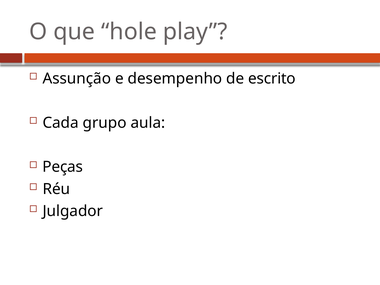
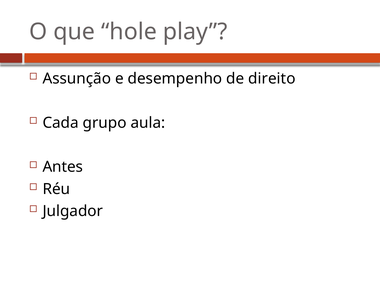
escrito: escrito -> direito (272, 79)
Peças: Peças -> Antes (63, 167)
